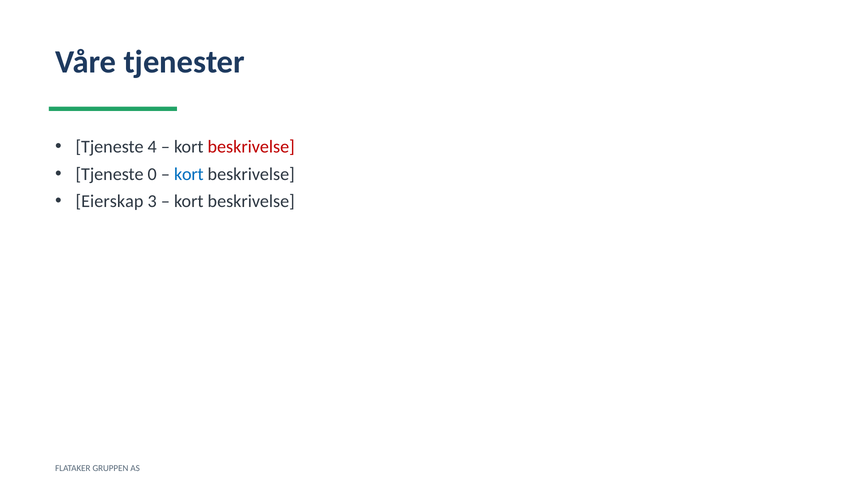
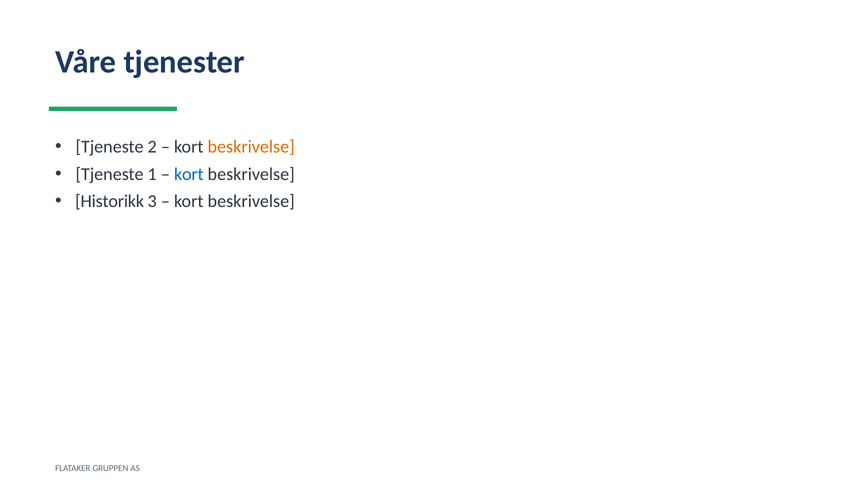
4: 4 -> 2 (152, 147)
beskrivelse colour: red -> orange (251, 147)
0: 0 -> 1 (152, 174)
Eierskap: Eierskap -> Historikk (110, 201)
